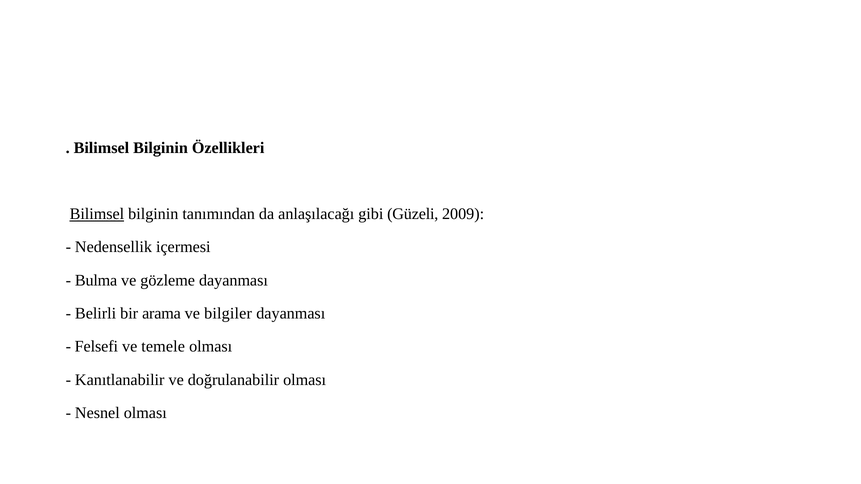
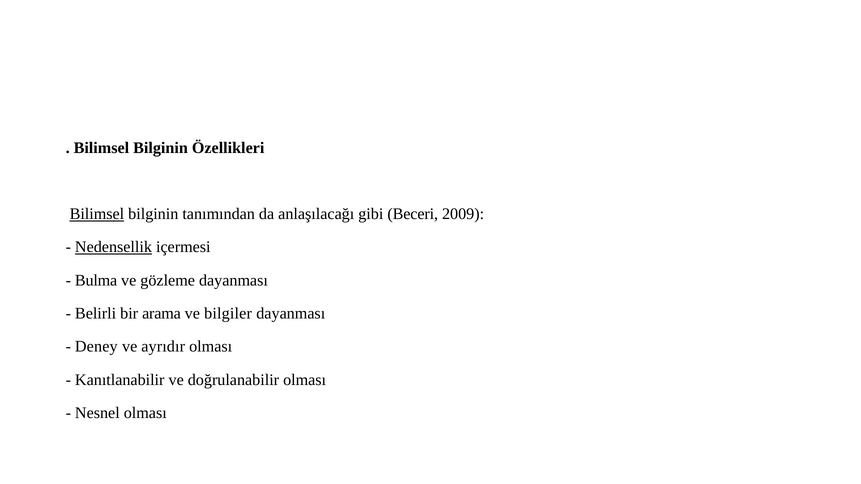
Güzeli: Güzeli -> Beceri (413, 214)
Nedensellik underline: none -> present (113, 247)
Felsefi: Felsefi -> Deney (96, 347)
temele: temele -> ayrıdır (163, 347)
